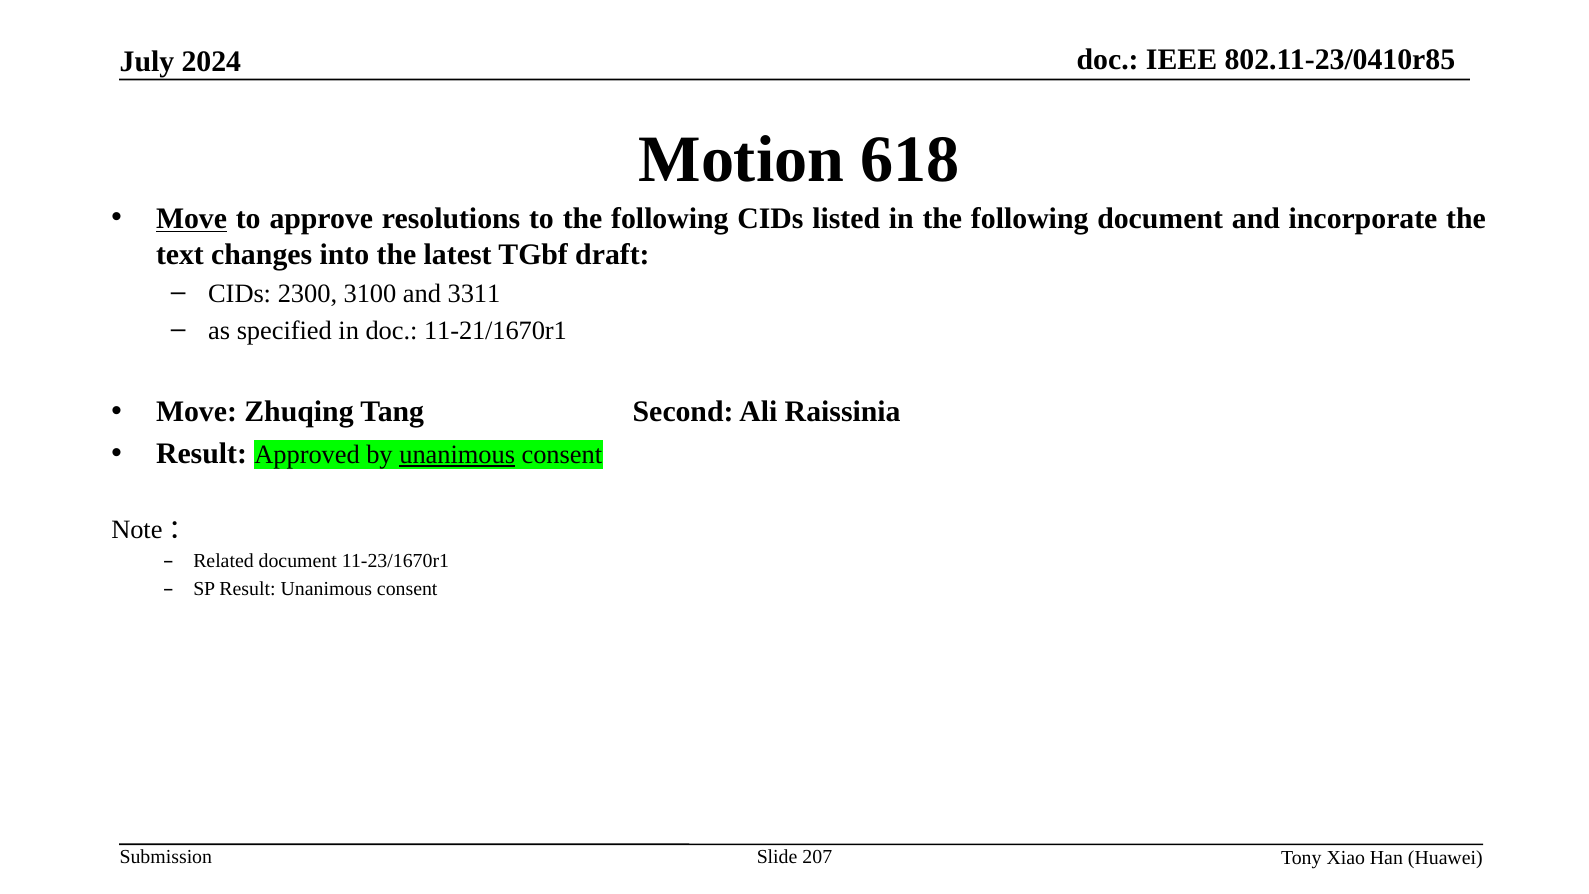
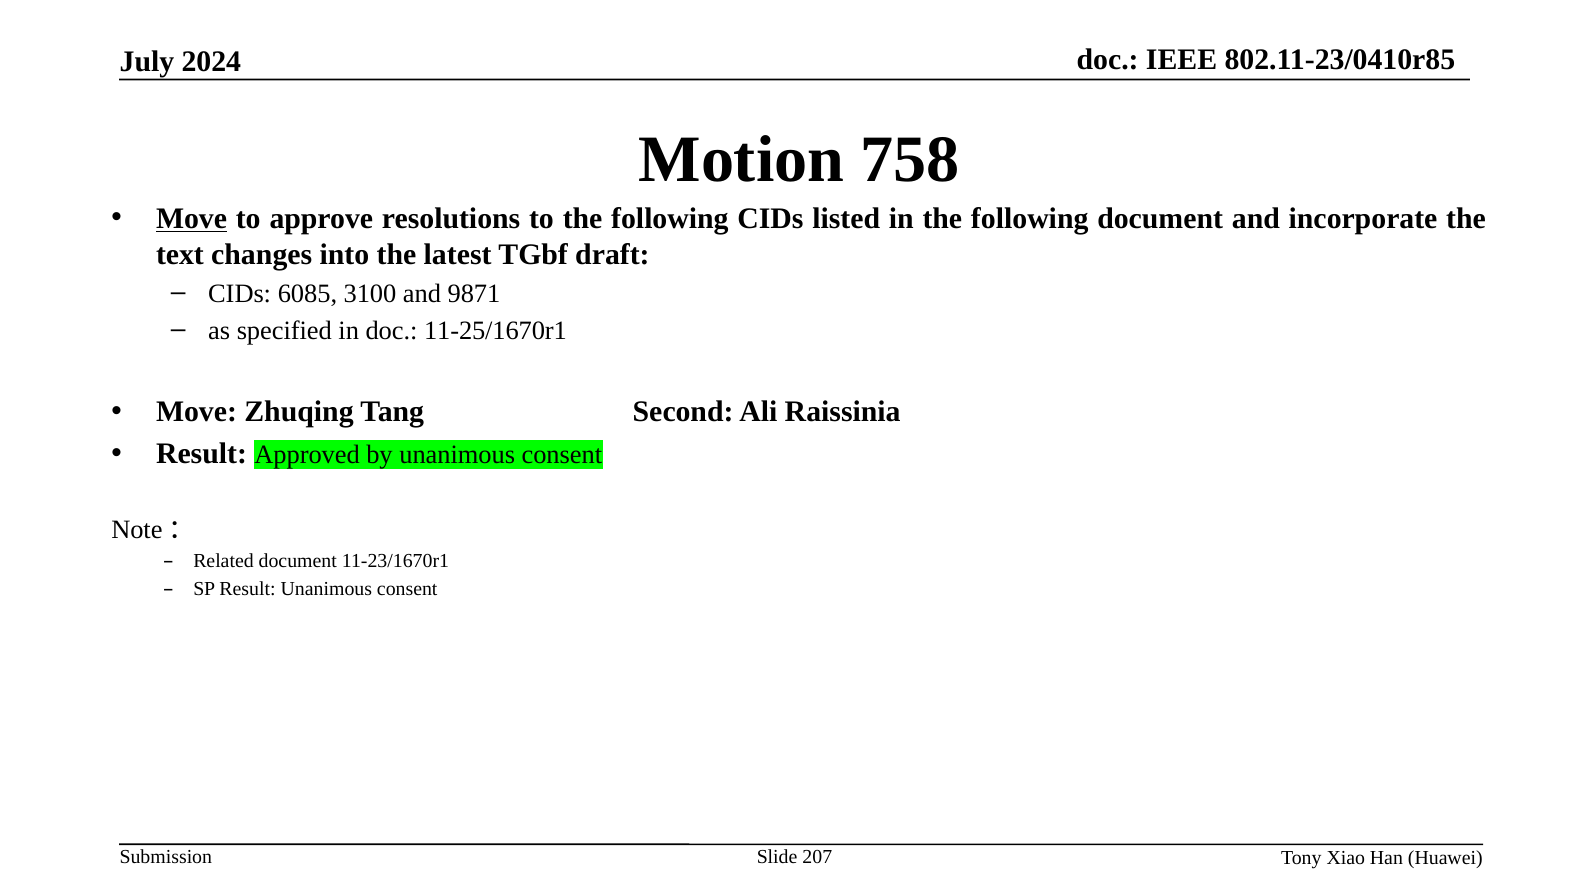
618: 618 -> 758 (910, 160)
2300: 2300 -> 6085 (307, 293)
3311: 3311 -> 9871 (474, 293)
11-21/1670r1: 11-21/1670r1 -> 11-25/1670r1 (495, 330)
unanimous underline: present -> none (457, 455)
